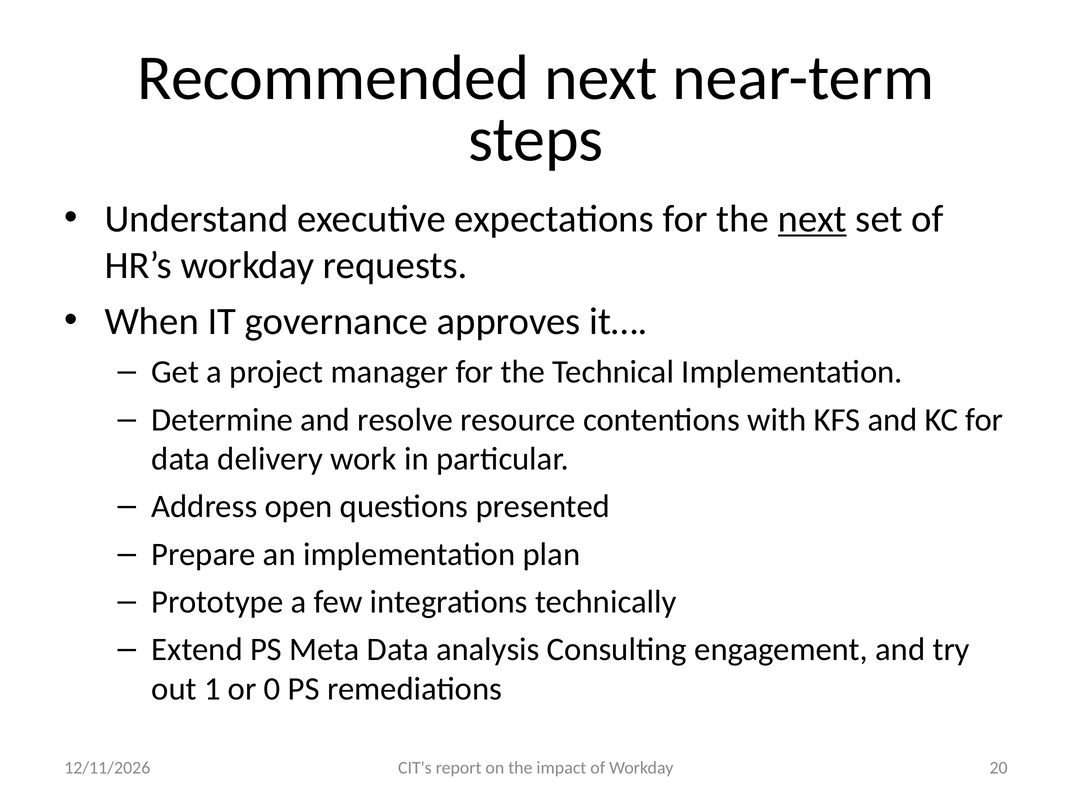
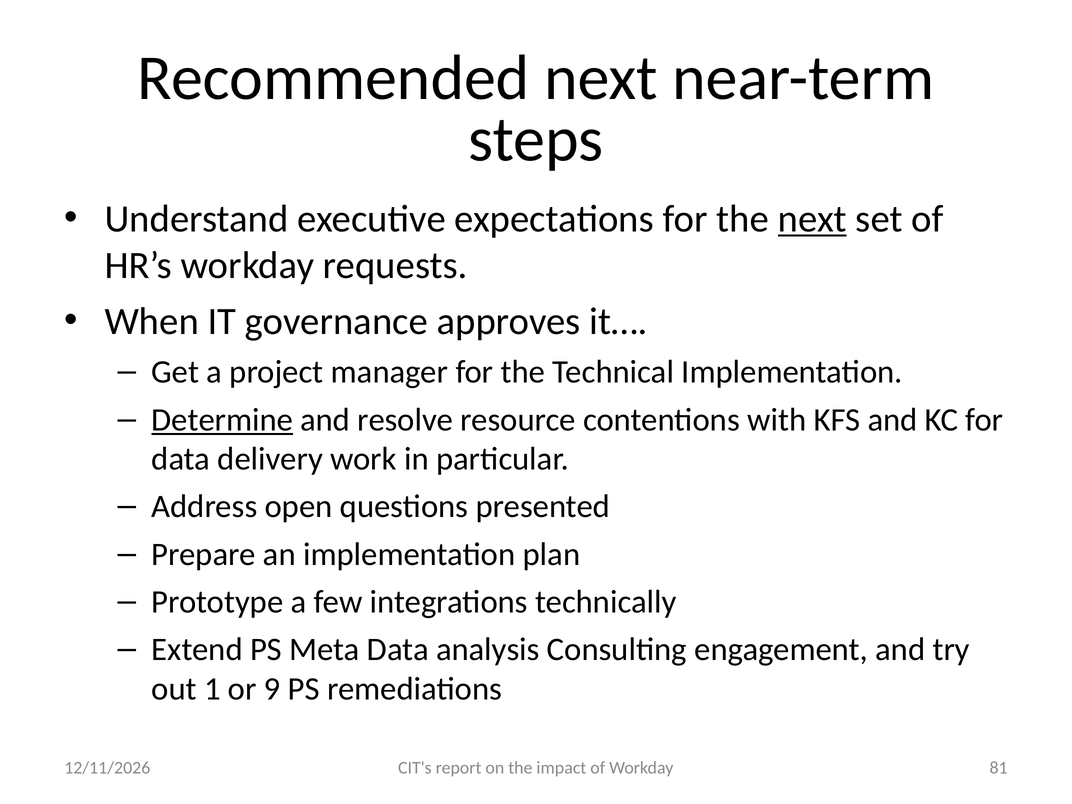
Determine underline: none -> present (222, 420)
0: 0 -> 9 (272, 689)
20: 20 -> 81 (999, 768)
